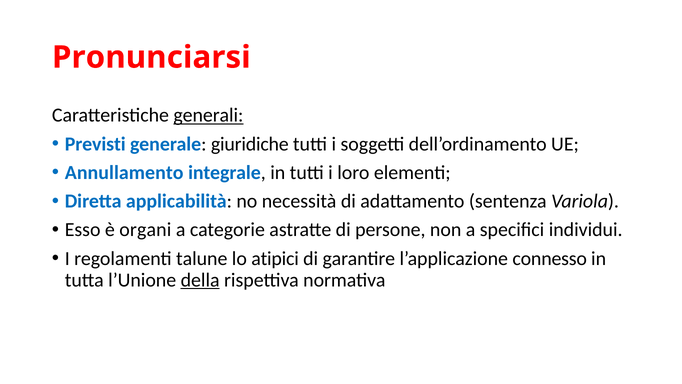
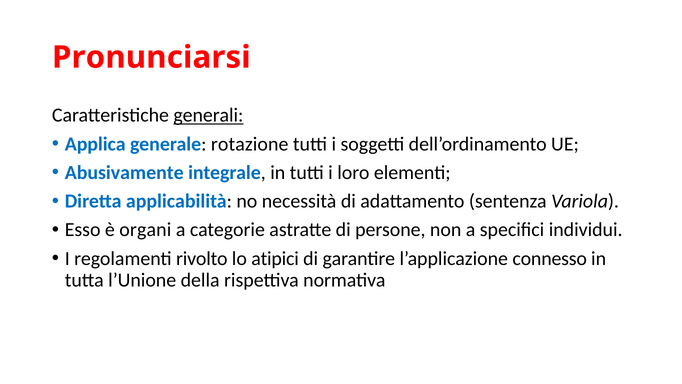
Previsti: Previsti -> Applica (95, 144)
giuridiche: giuridiche -> rotazione (250, 144)
Annullamento: Annullamento -> Abusivamente (124, 172)
talune: talune -> rivolto (202, 258)
della underline: present -> none (200, 280)
